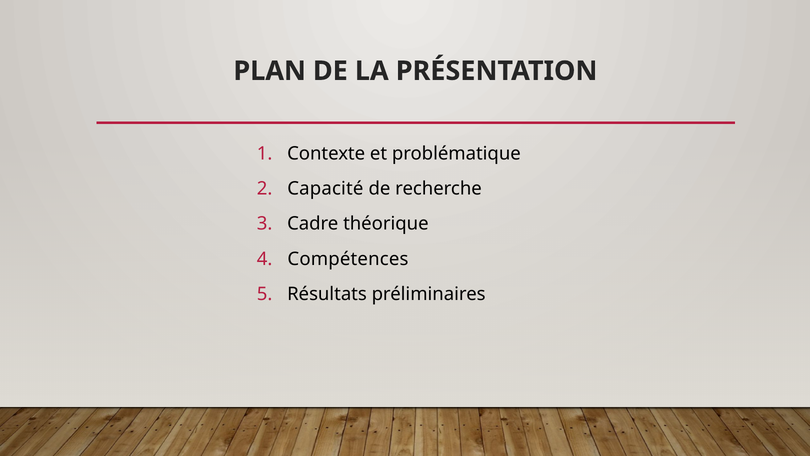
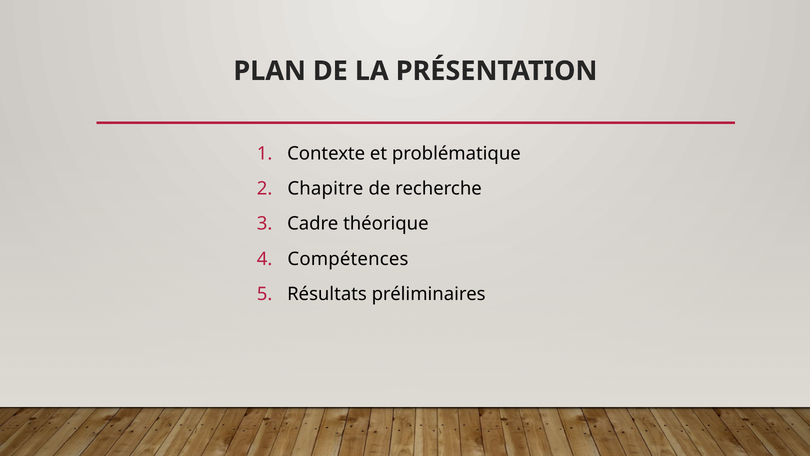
Capacité: Capacité -> Chapitre (325, 188)
